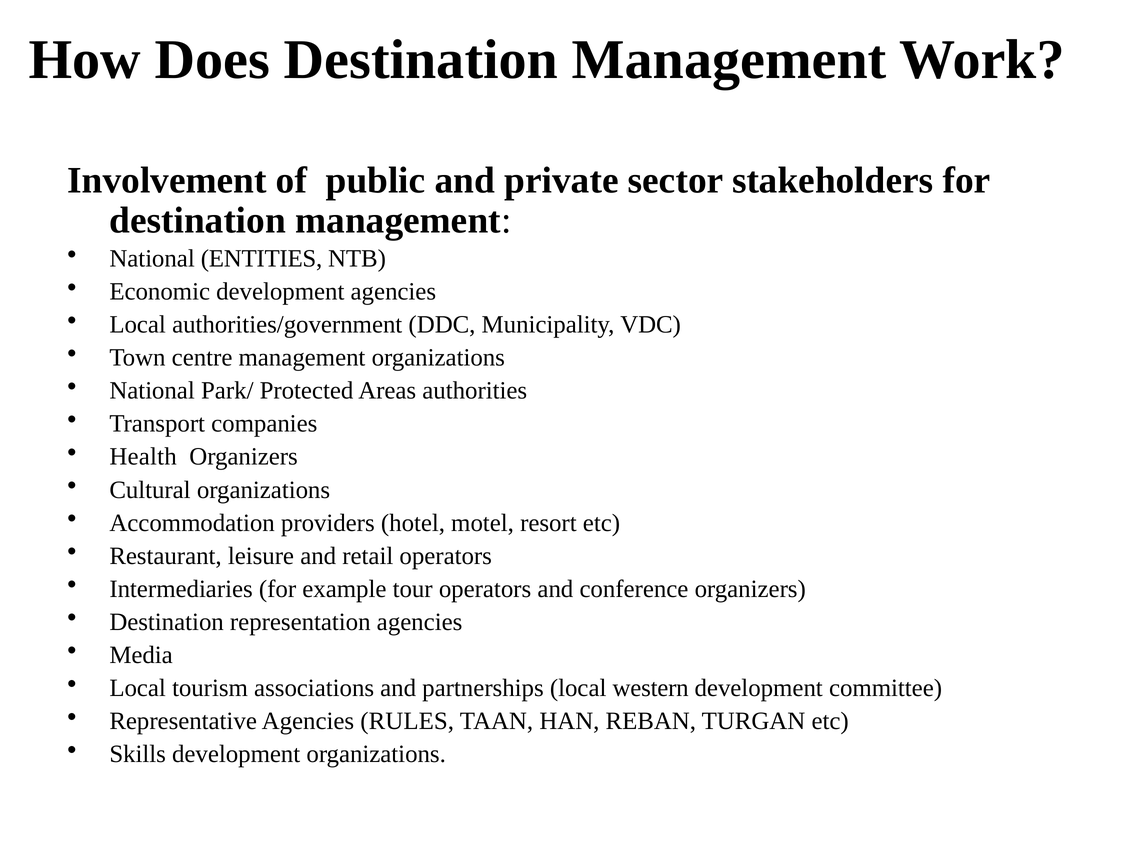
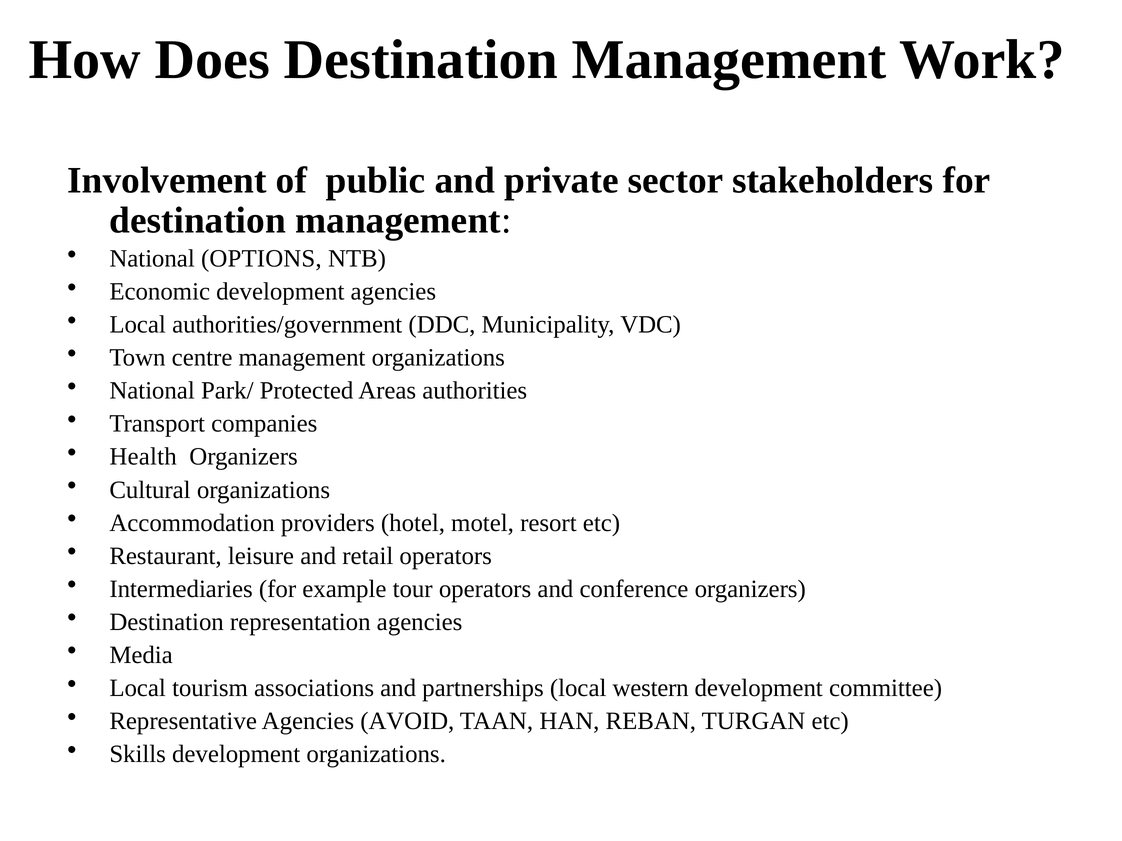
ENTITIES: ENTITIES -> OPTIONS (261, 259)
RULES: RULES -> AVOID (407, 721)
